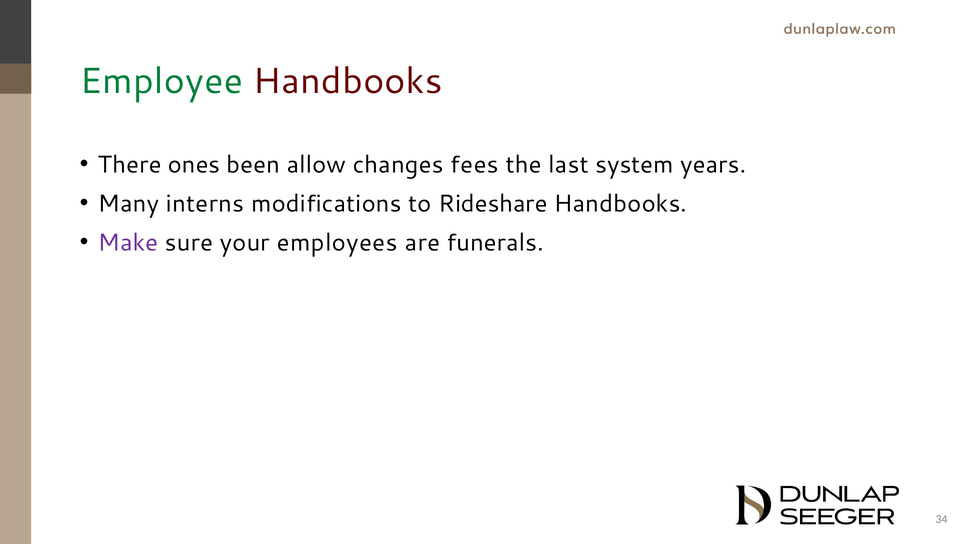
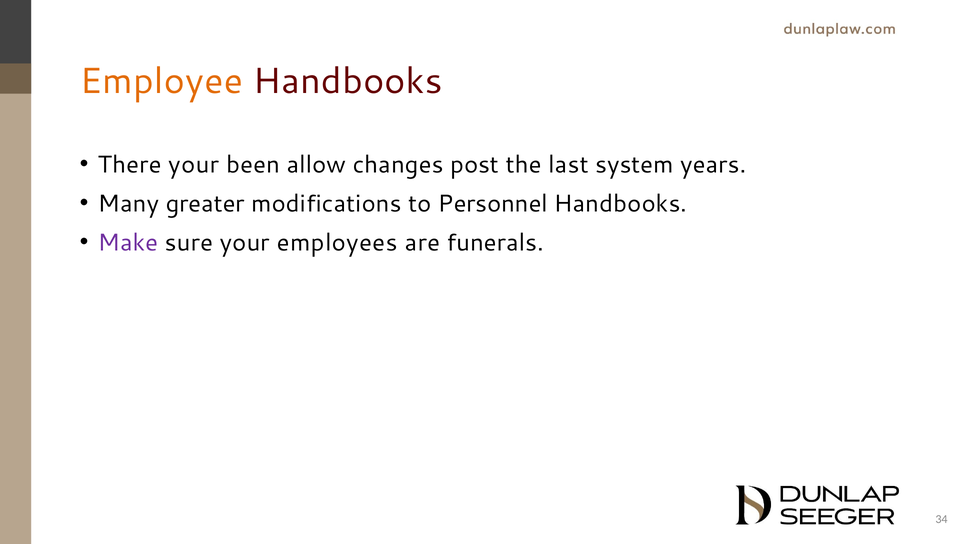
Employee colour: green -> orange (161, 81)
There ones: ones -> your (194, 165)
fees: fees -> post (475, 165)
interns: interns -> greater (205, 204)
Rideshare: Rideshare -> Personnel (493, 204)
